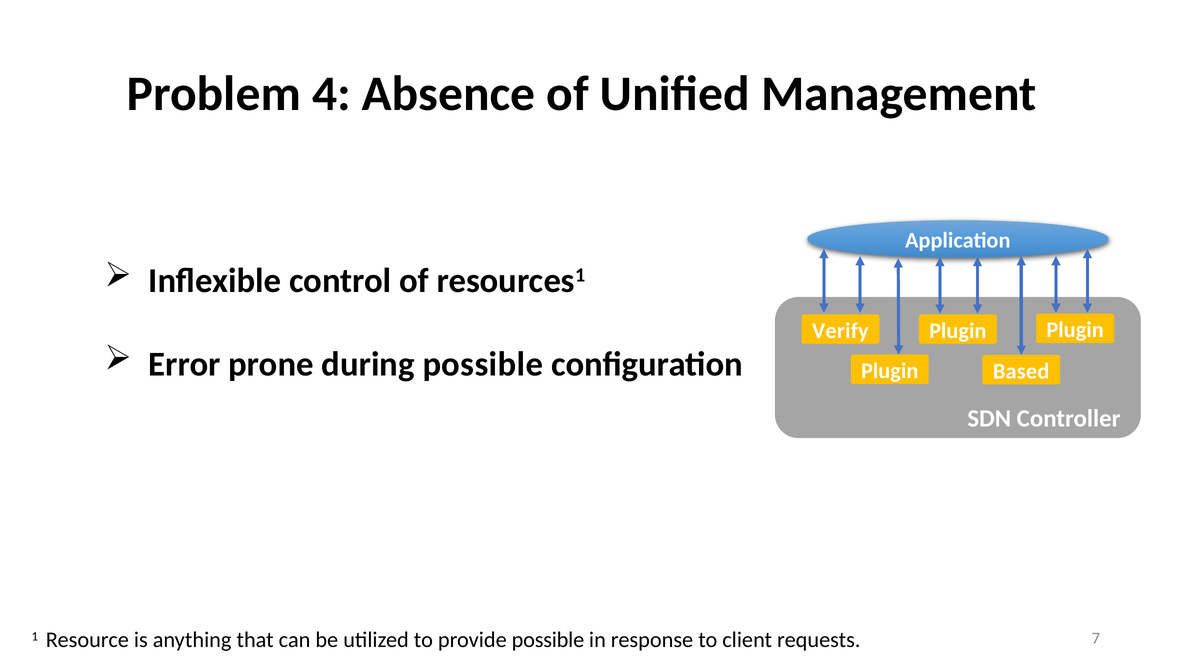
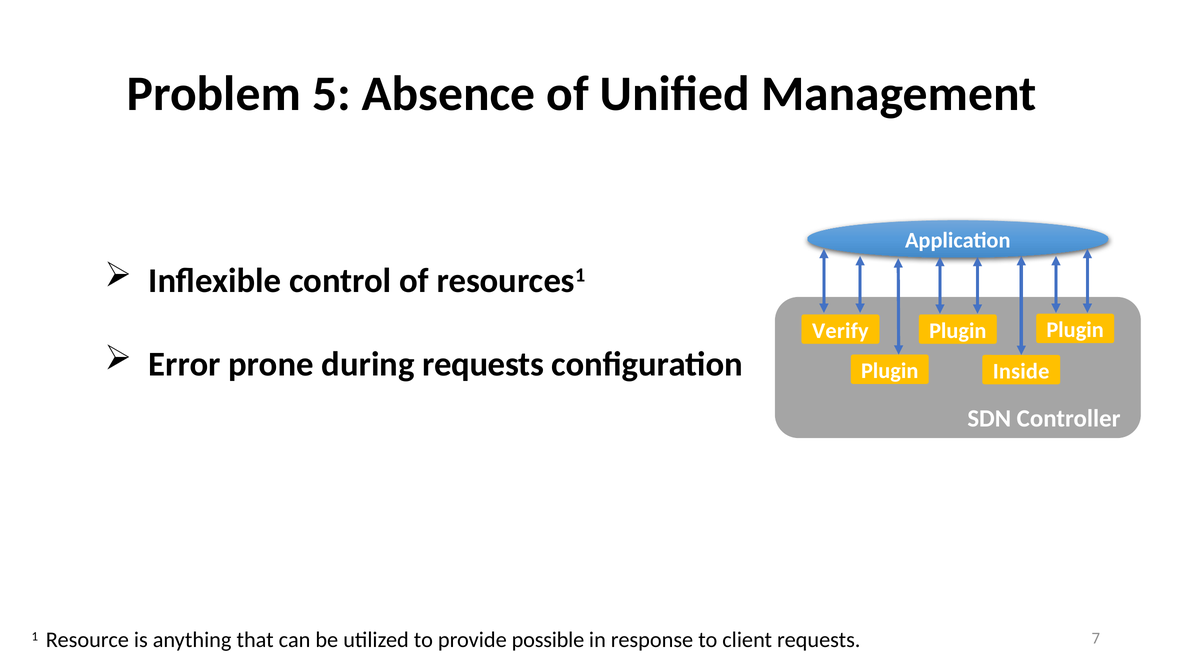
4: 4 -> 5 (331, 94)
during possible: possible -> requests (483, 364)
Based: Based -> Inside (1021, 371)
